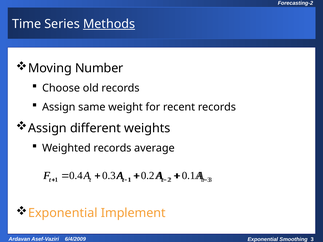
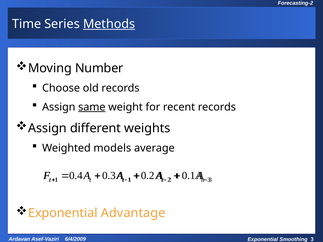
same underline: none -> present (92, 107)
Weighted records: records -> models (112, 148)
Implement: Implement -> Advantage (133, 213)
